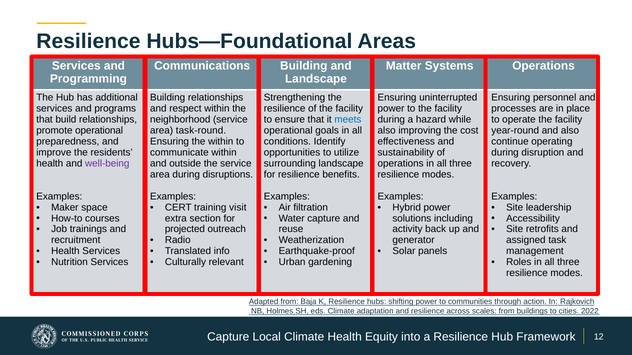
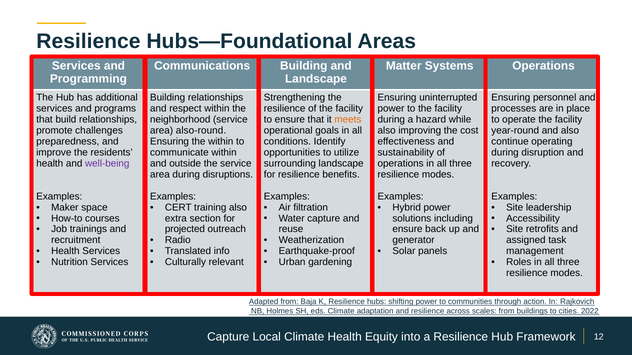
meets colour: blue -> orange (348, 120)
promote operational: operational -> challenges (99, 131)
task-round: task-round -> also-round (201, 131)
training visit: visit -> also (238, 208)
activity: activity -> ensure (407, 230)
